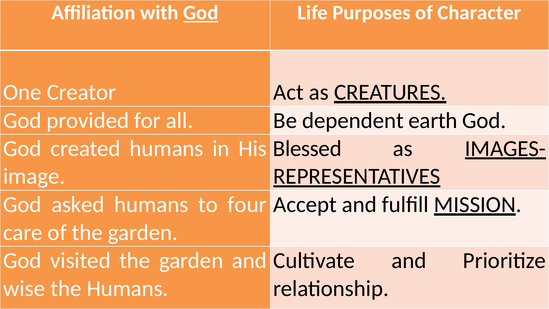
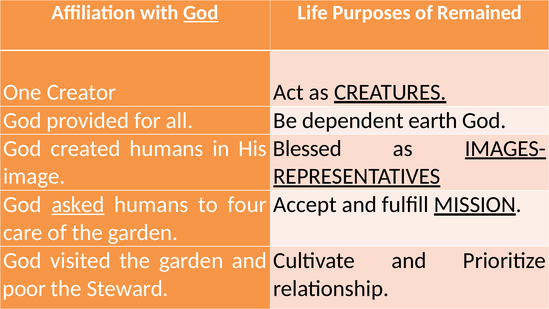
Character: Character -> Remained (479, 13)
asked underline: none -> present (78, 204)
wise: wise -> poor (24, 288)
the Humans: Humans -> Steward (128, 288)
